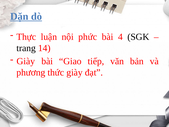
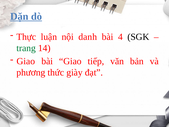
phức: phức -> danh (88, 37)
trang colour: black -> green (26, 48)
Giày: Giày -> Giao (26, 61)
